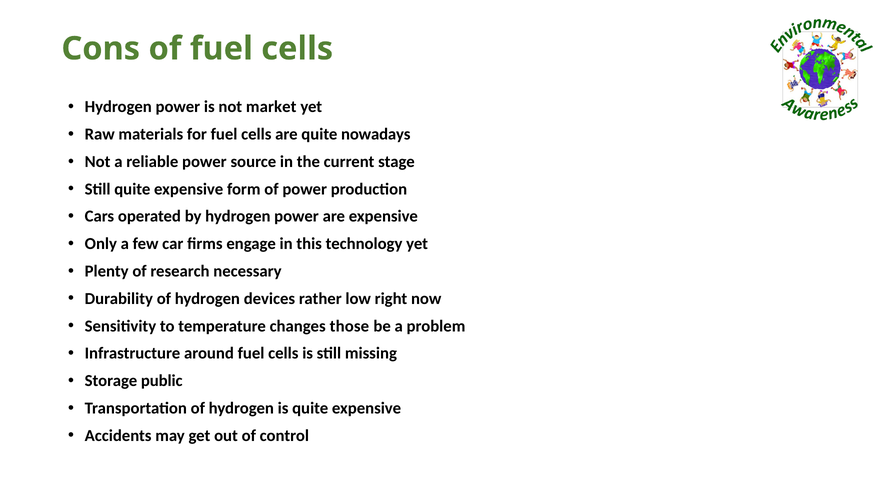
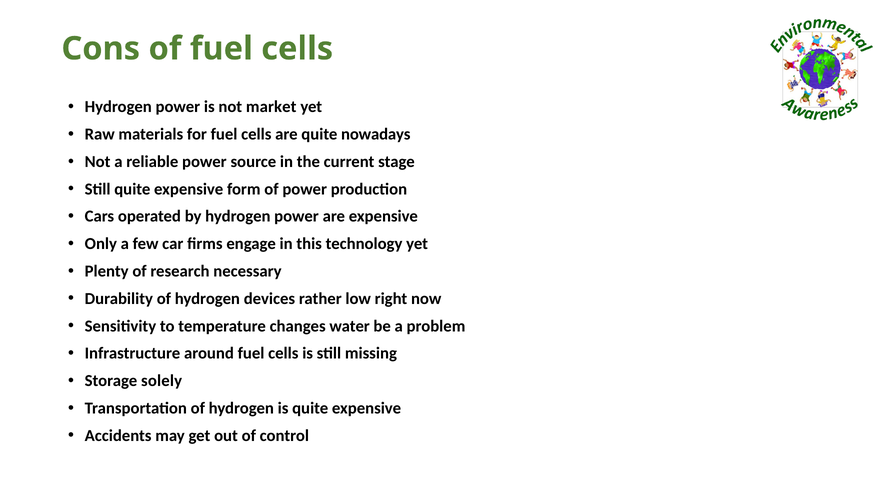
those: those -> water (350, 326)
public: public -> solely (162, 381)
